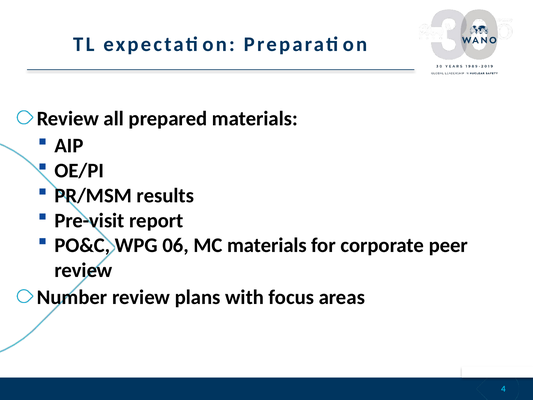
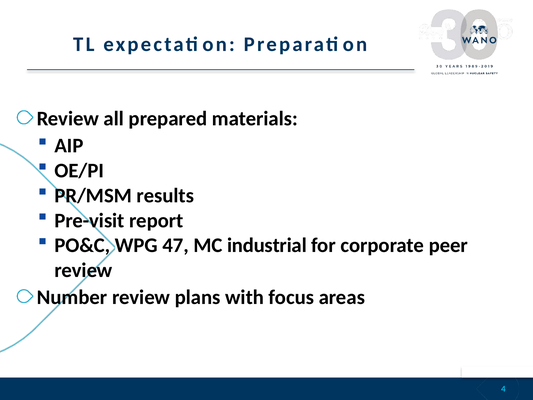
06: 06 -> 47 (176, 245)
MC materials: materials -> industrial (267, 245)
